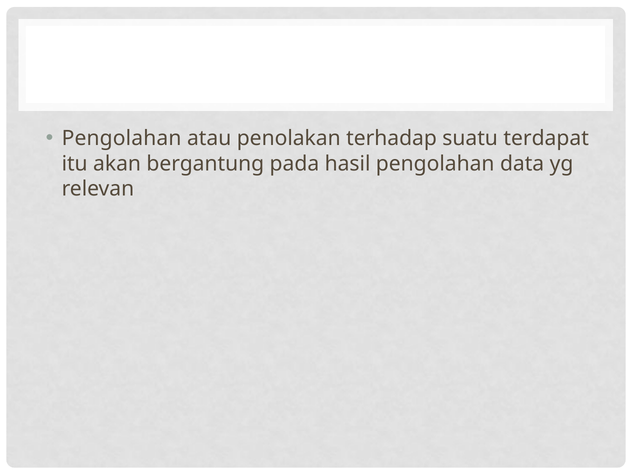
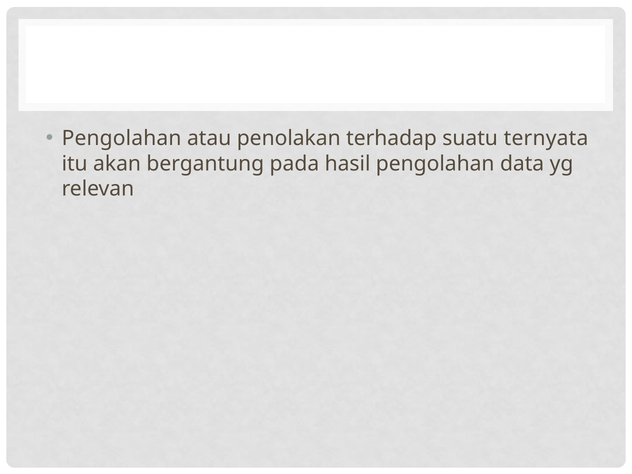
terdapat: terdapat -> ternyata (546, 138)
